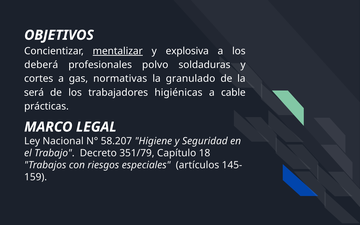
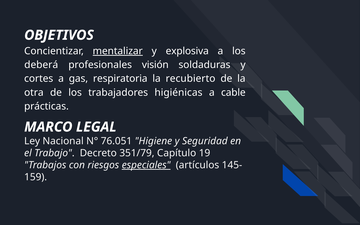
polvo: polvo -> visión (155, 65)
normativas: normativas -> respiratoria (120, 79)
granulado: granulado -> recubierto (191, 79)
será: será -> otra (34, 92)
58.207: 58.207 -> 76.051 (116, 141)
18: 18 -> 19 (205, 153)
especiales underline: none -> present (146, 165)
